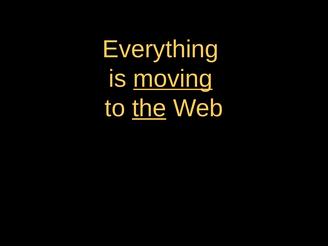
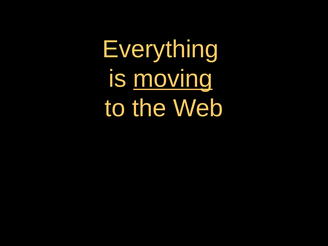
the underline: present -> none (149, 108)
